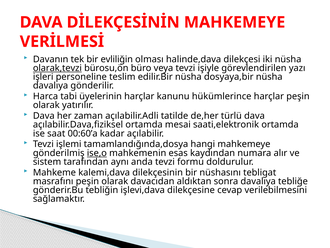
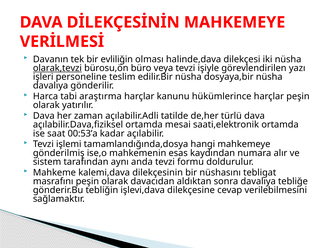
üyelerinin: üyelerinin -> araştırma (101, 96)
00:60’a: 00:60’a -> 00:53’a (83, 133)
ise,o underline: present -> none (97, 153)
